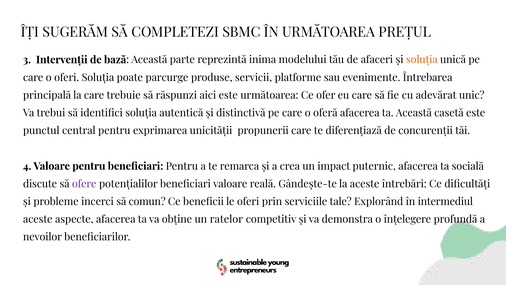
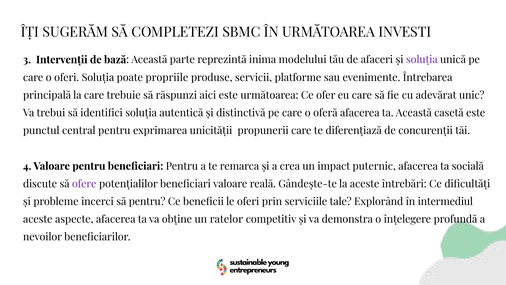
PREȚUL: PREȚUL -> INVESTI (405, 32)
soluția colour: orange -> purple (422, 60)
parcurge: parcurge -> propriile (167, 77)
să comun: comun -> pentru (147, 201)
